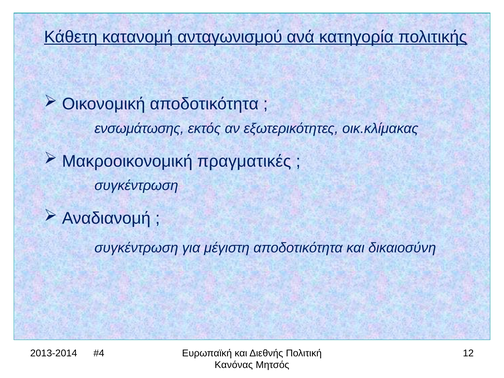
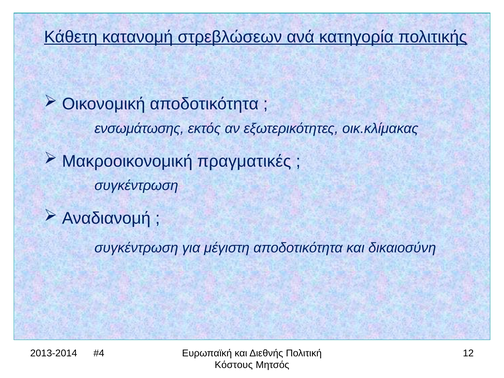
ανταγωνισμού: ανταγωνισμού -> στρεβλώσεων (230, 37)
Κανόνας: Κανόνας -> Κόστους (234, 365)
